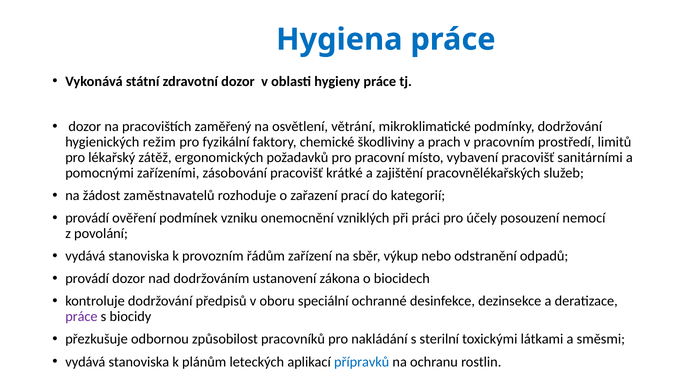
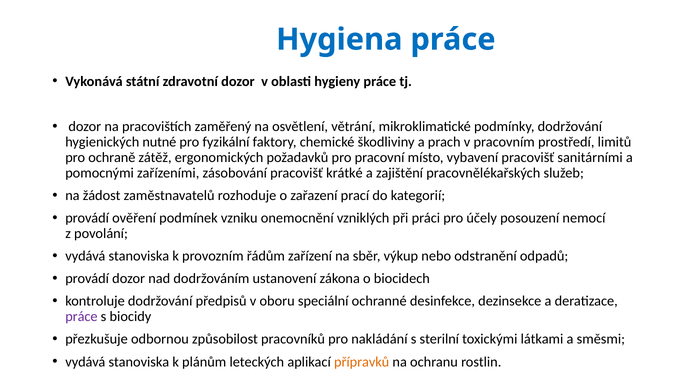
režim: režim -> nutné (159, 142)
lékařský: lékařský -> ochraně (112, 158)
přípravků colour: blue -> orange (362, 362)
